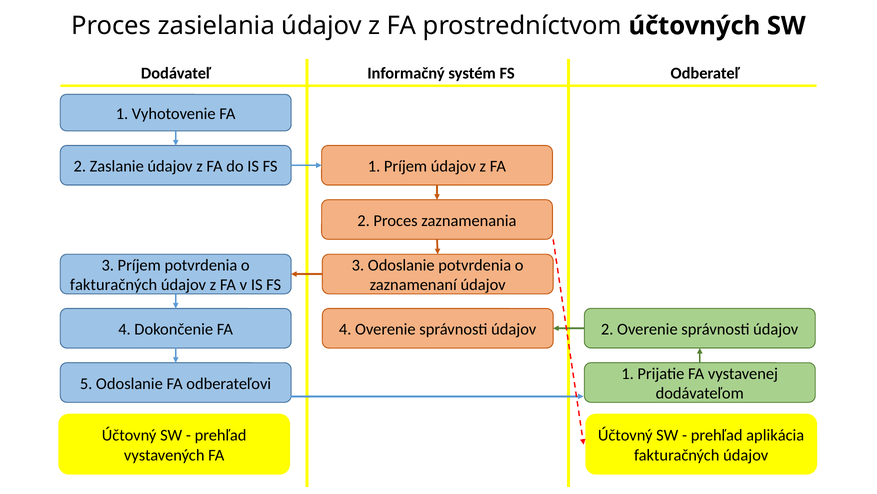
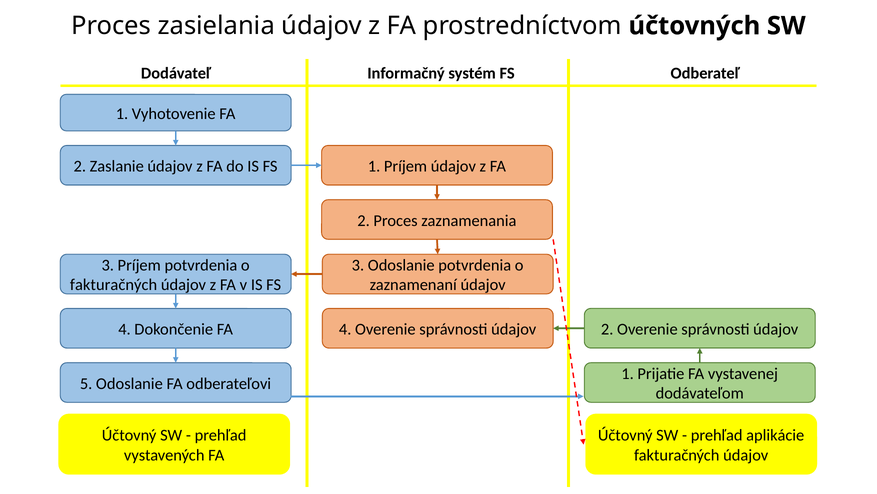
aplikácia: aplikácia -> aplikácie (775, 435)
